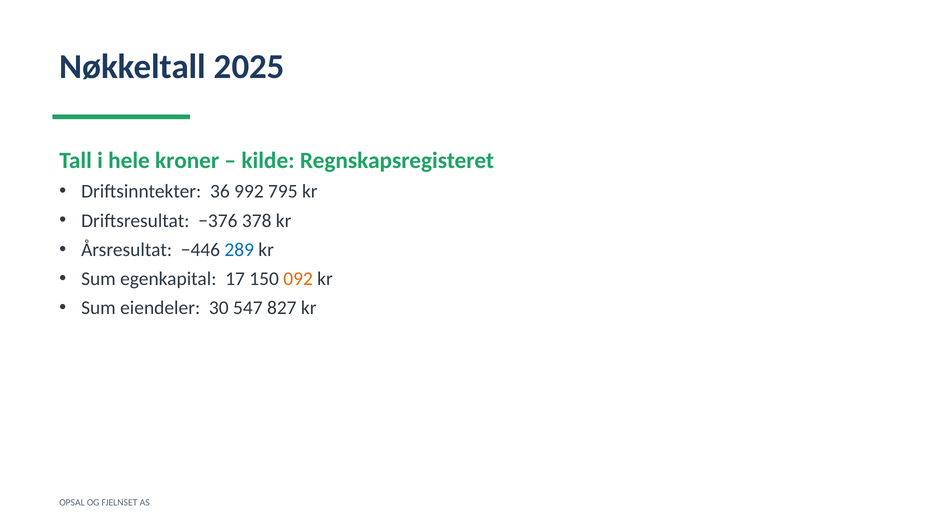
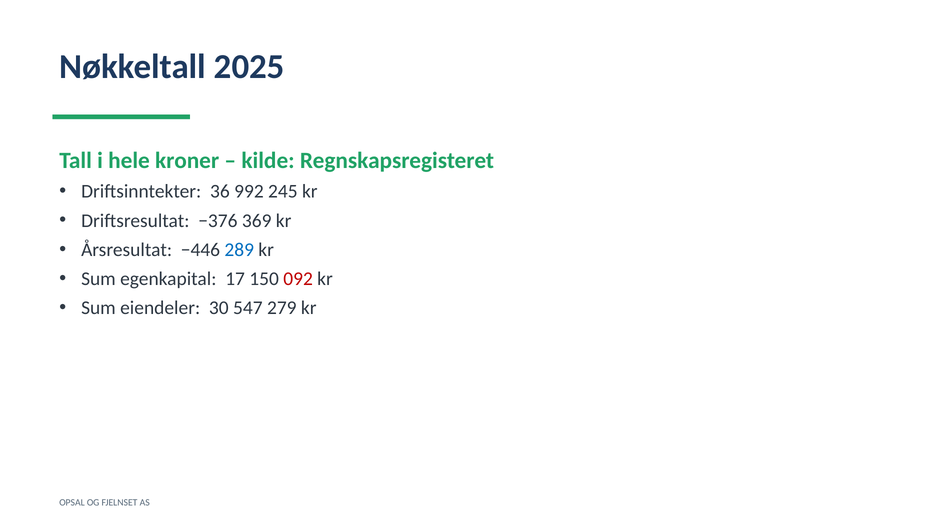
795: 795 -> 245 (283, 192)
378: 378 -> 369 (257, 221)
092 colour: orange -> red (298, 279)
827: 827 -> 279 (282, 308)
